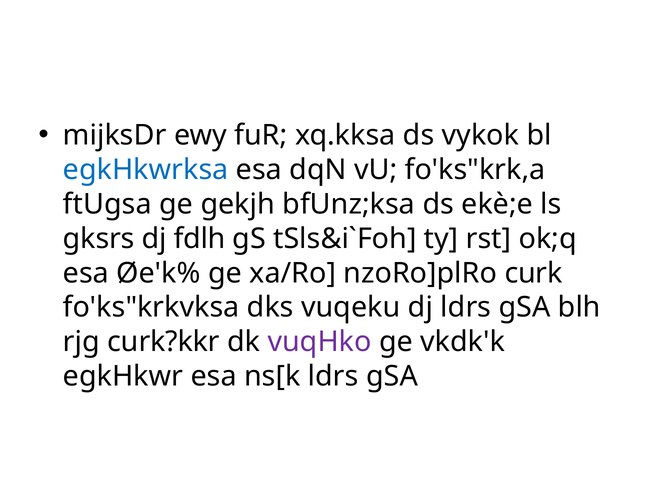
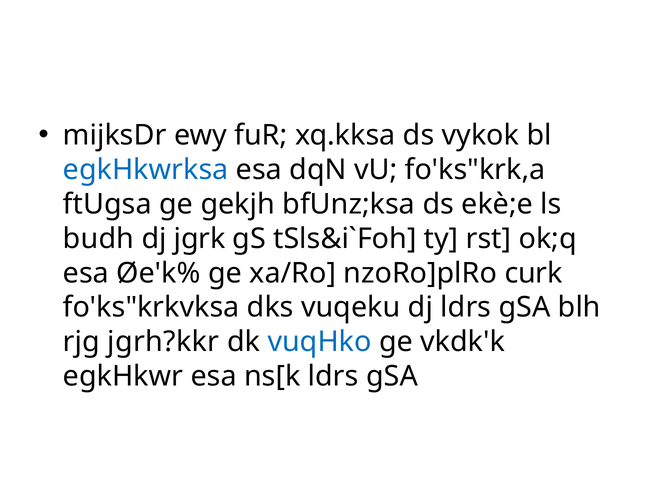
gksrs: gksrs -> budh (99, 239)
fdlh: fdlh -> jgrk (200, 239)
curk?kkr: curk?kkr -> jgrh?kkr (163, 342)
vuqHko colour: purple -> blue (320, 342)
